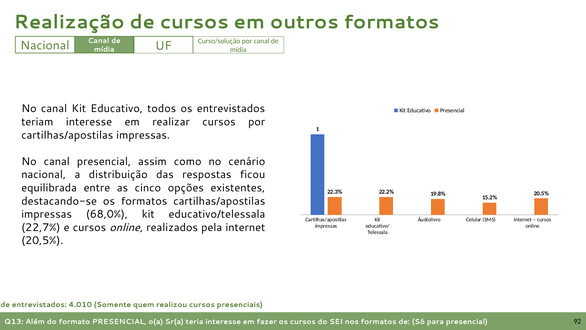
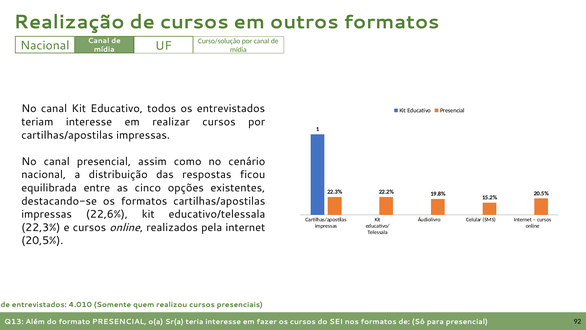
68,0%: 68,0% -> 22,6% (107, 214)
22,7%: 22,7% -> 22,3% (41, 227)
